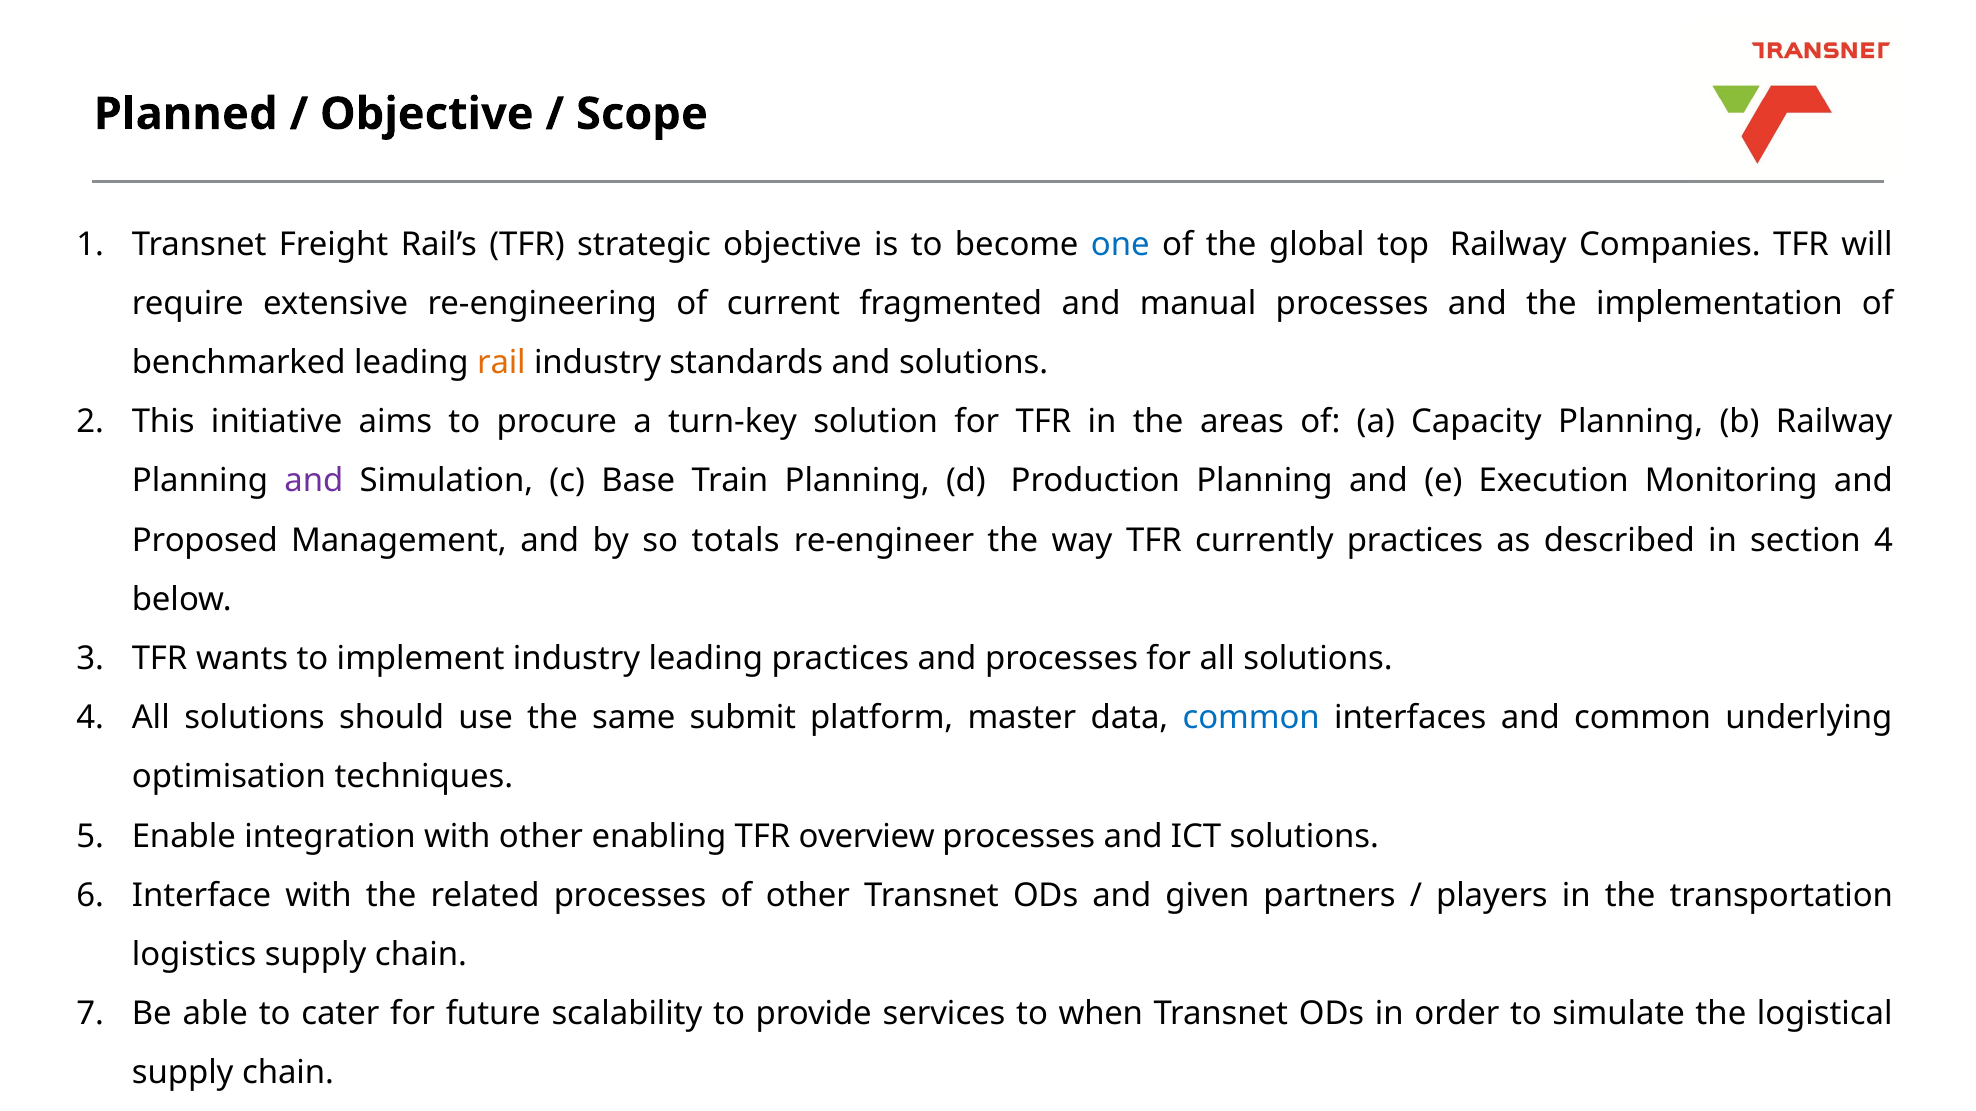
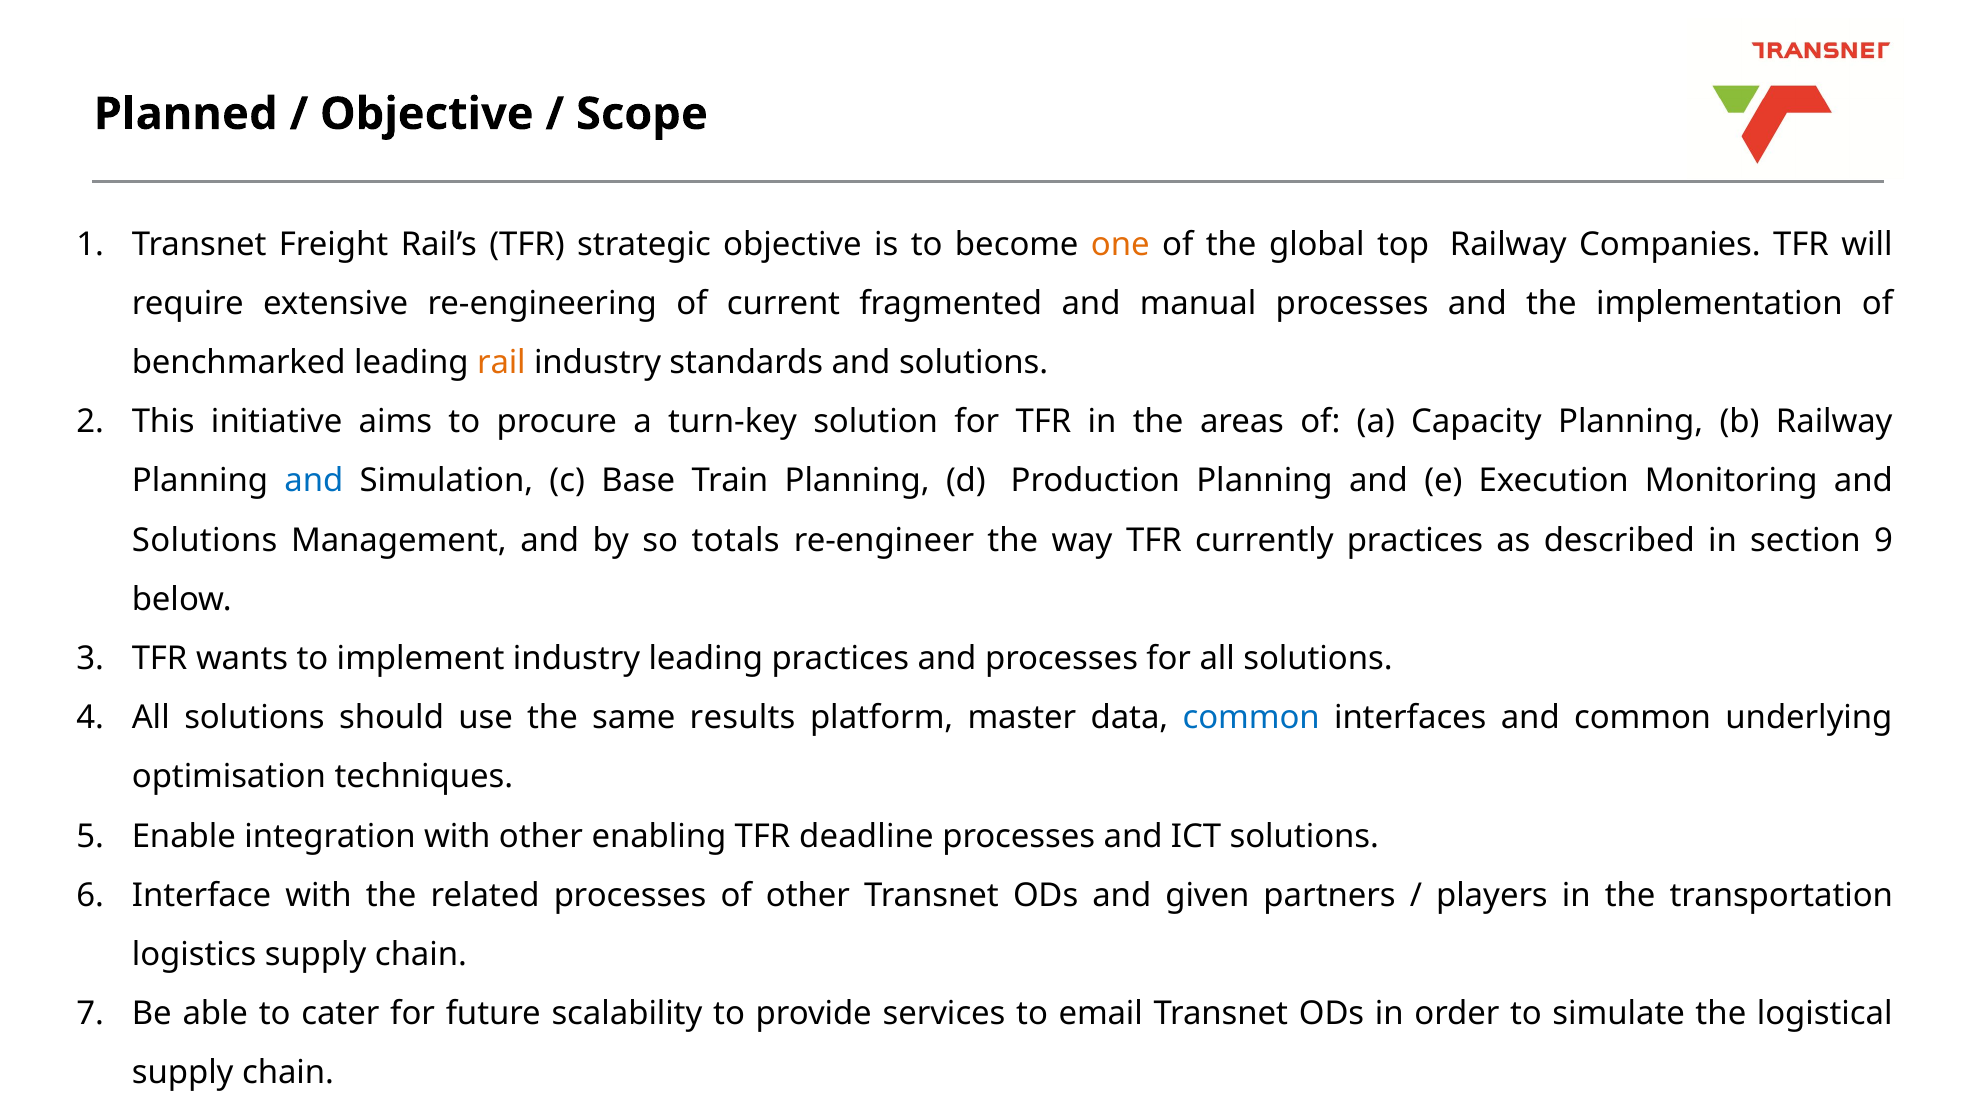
one colour: blue -> orange (1120, 244)
and colour: purple -> blue (314, 481)
Proposed: Proposed -> Solutions (205, 541)
section 4: 4 -> 9 (1884, 541)
submit: submit -> results (743, 718)
overview: overview -> deadline (866, 837)
when: when -> email (1101, 1014)
